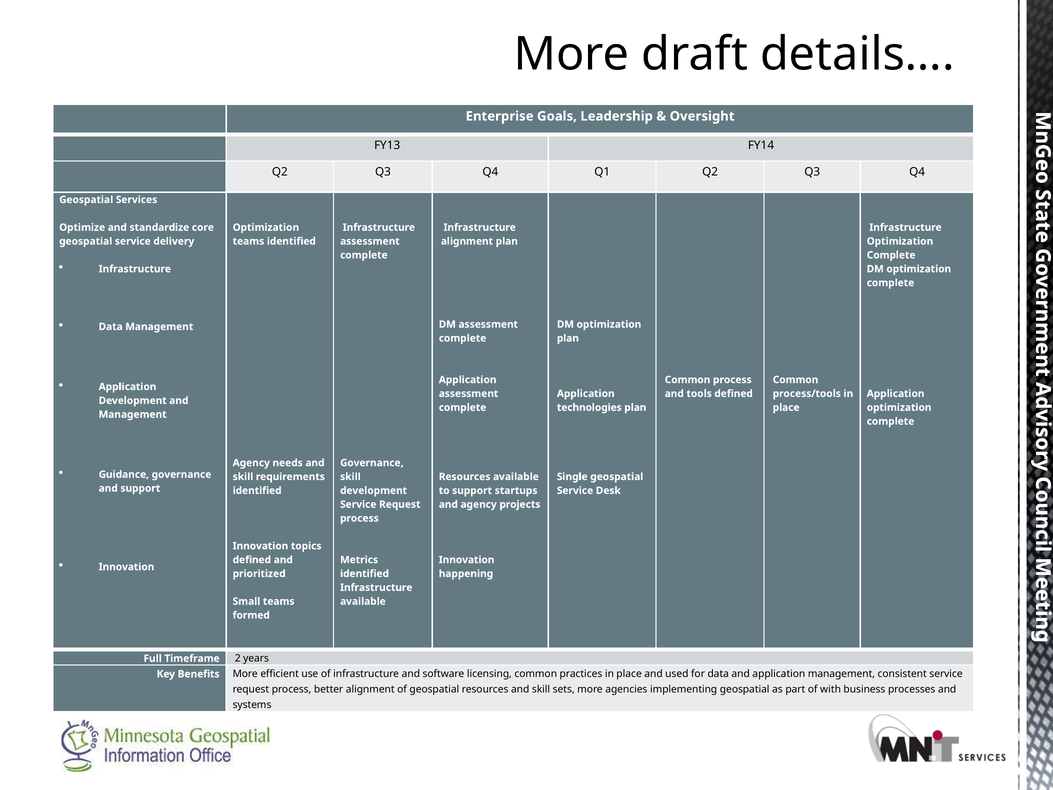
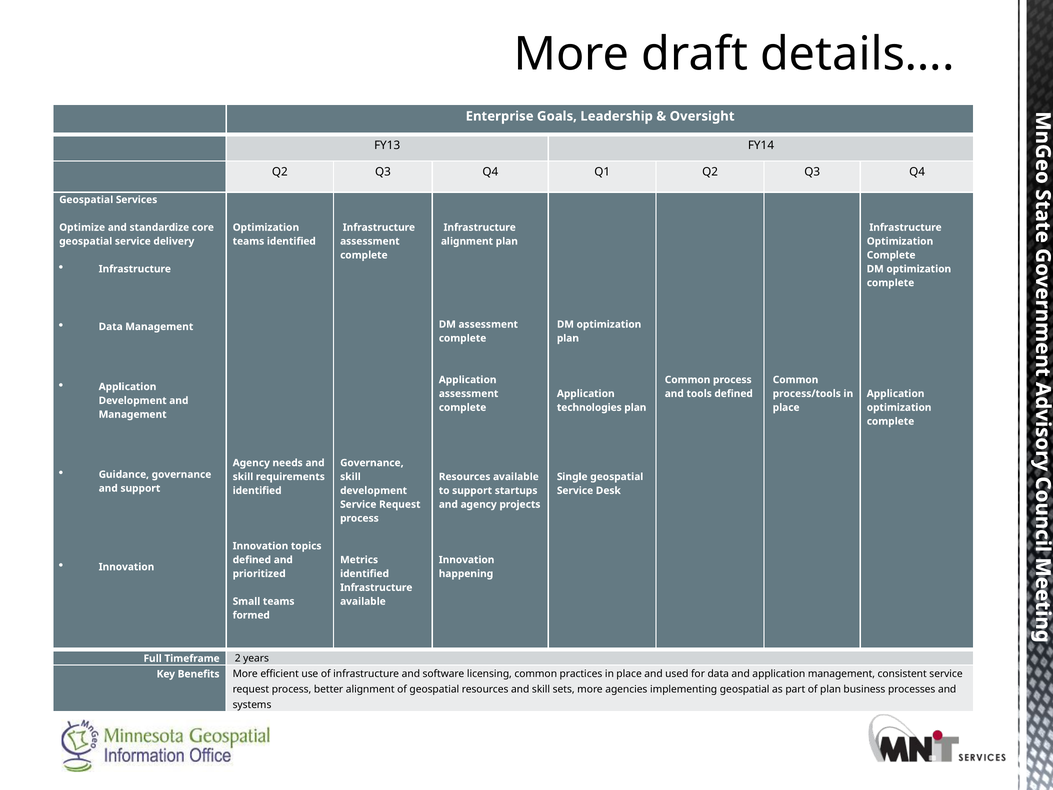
of with: with -> plan (831, 689)
